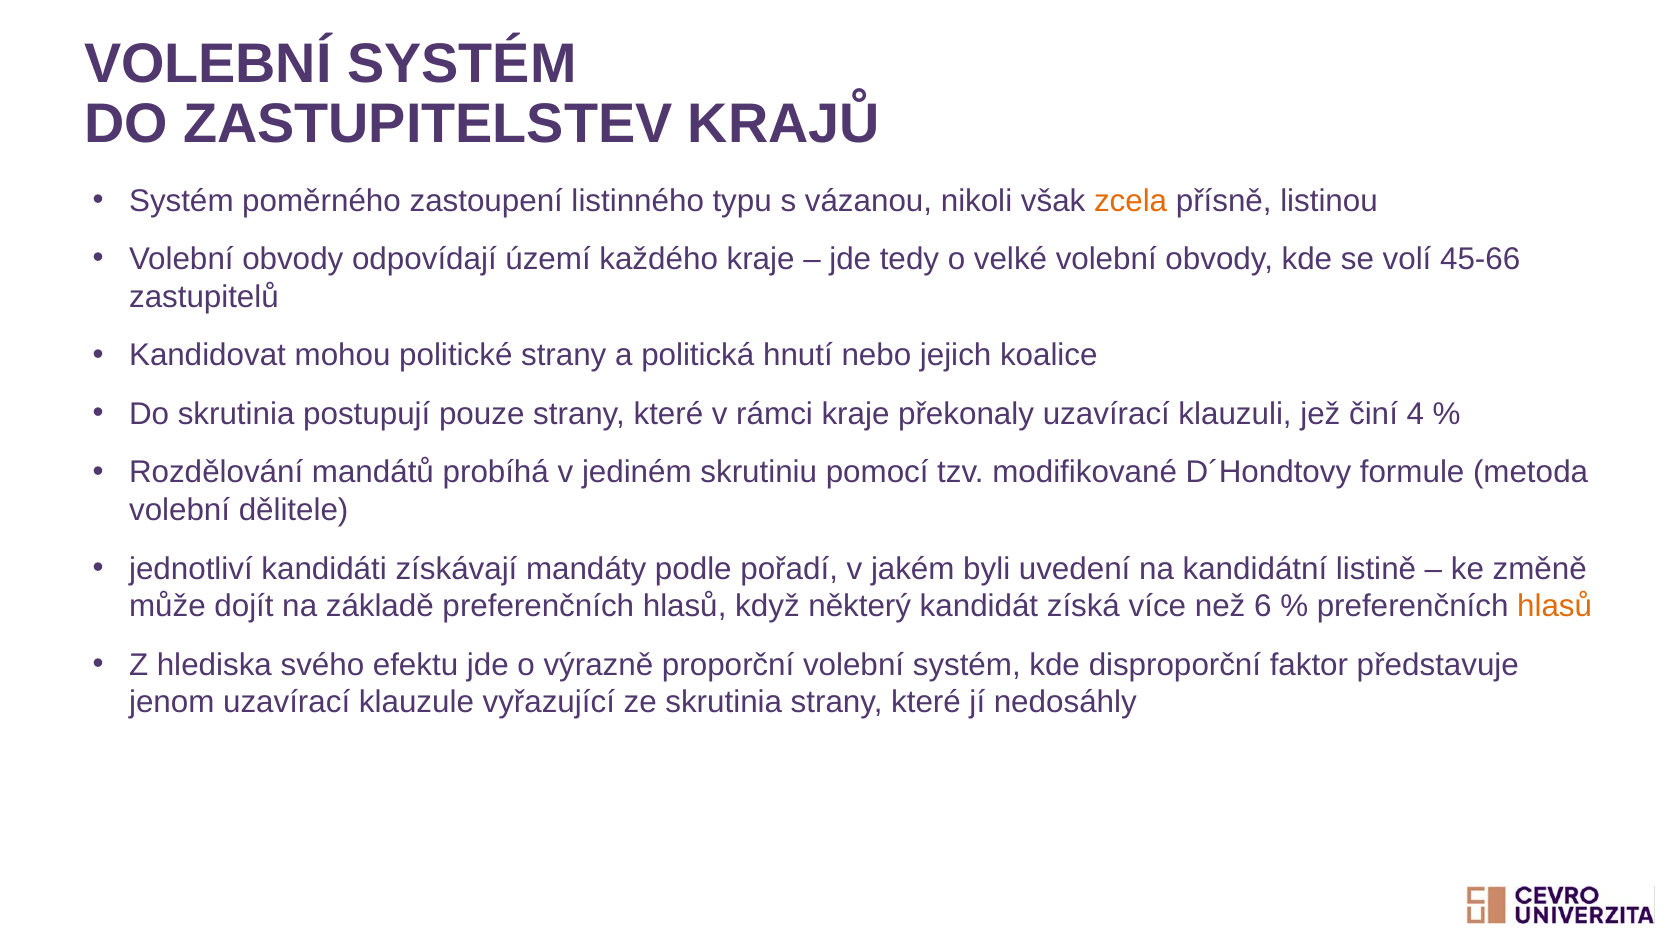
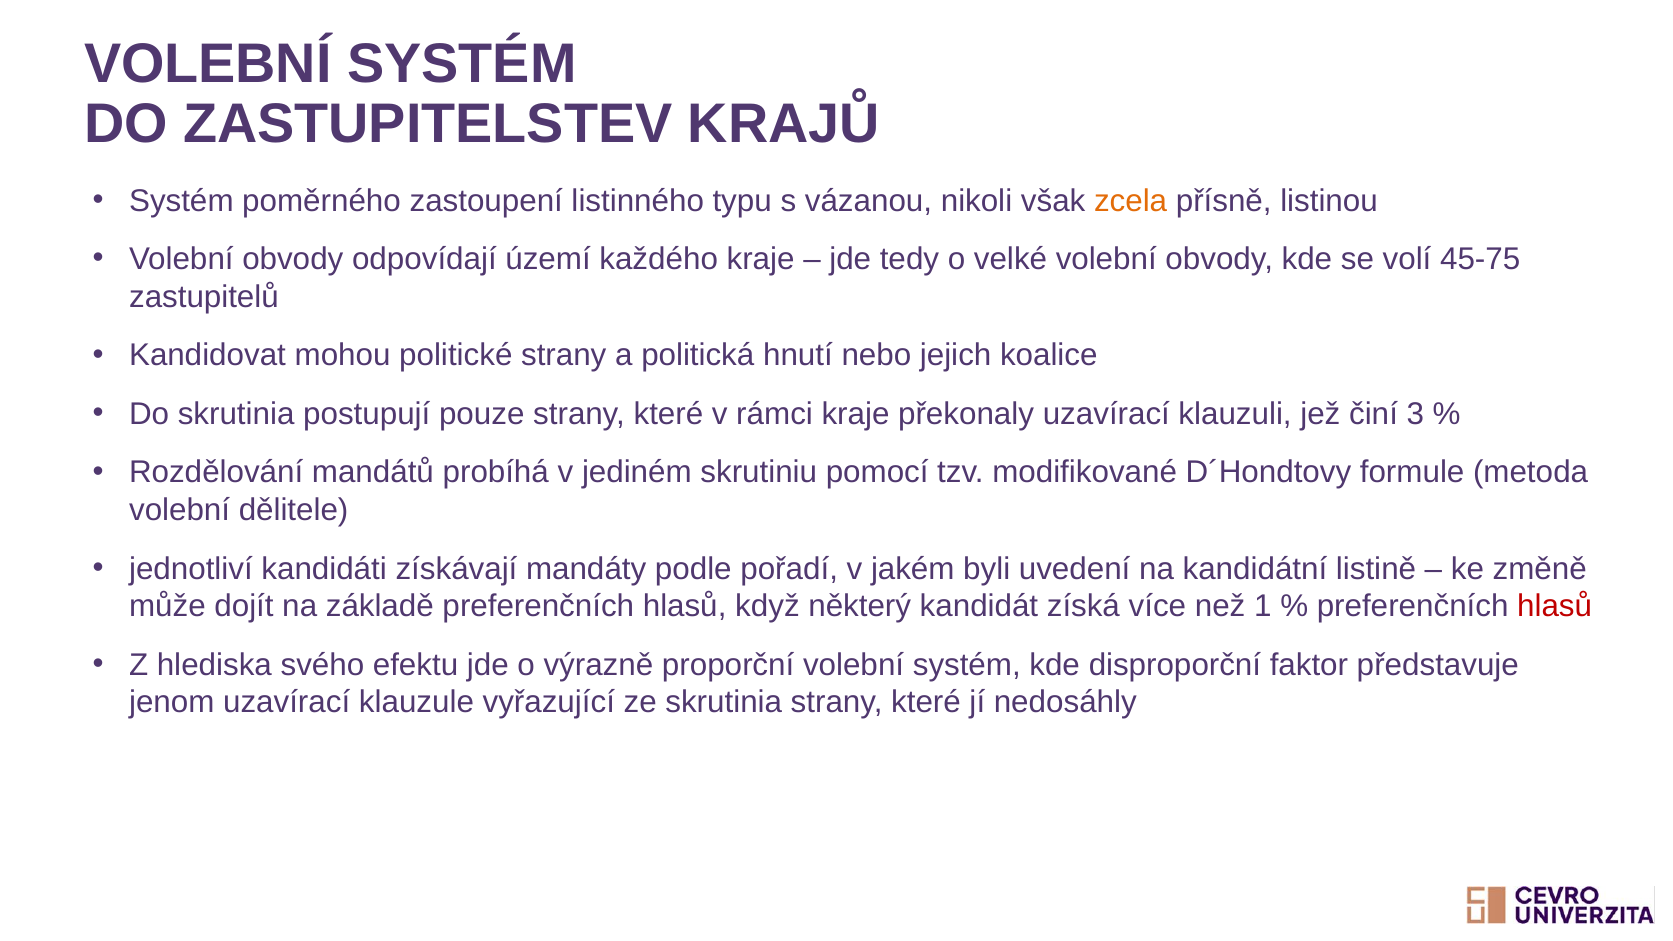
45-66: 45-66 -> 45-75 (1480, 259)
4: 4 -> 3 (1415, 414)
6: 6 -> 1 (1263, 606)
hlasů colour: orange -> red (1555, 606)
